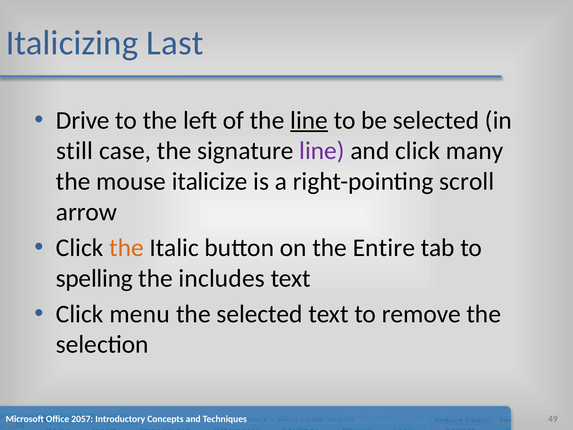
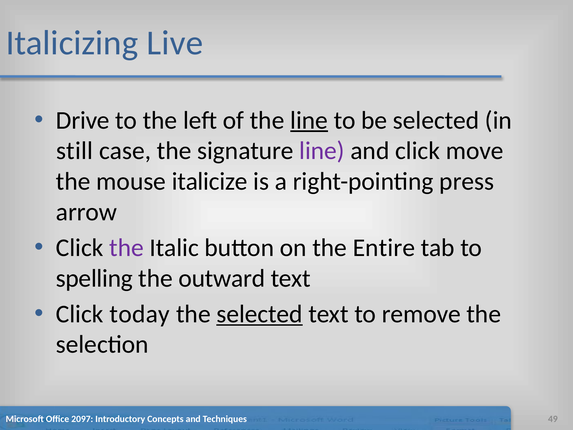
Last: Last -> Live (175, 43)
many: many -> move (475, 151)
scroll: scroll -> press (467, 181)
the colour: orange -> purple (126, 248)
includes: includes -> outward (222, 278)
menu: menu -> today (140, 314)
selected underline: none -> present (260, 314)
2057: 2057 -> 2097 (82, 419)
